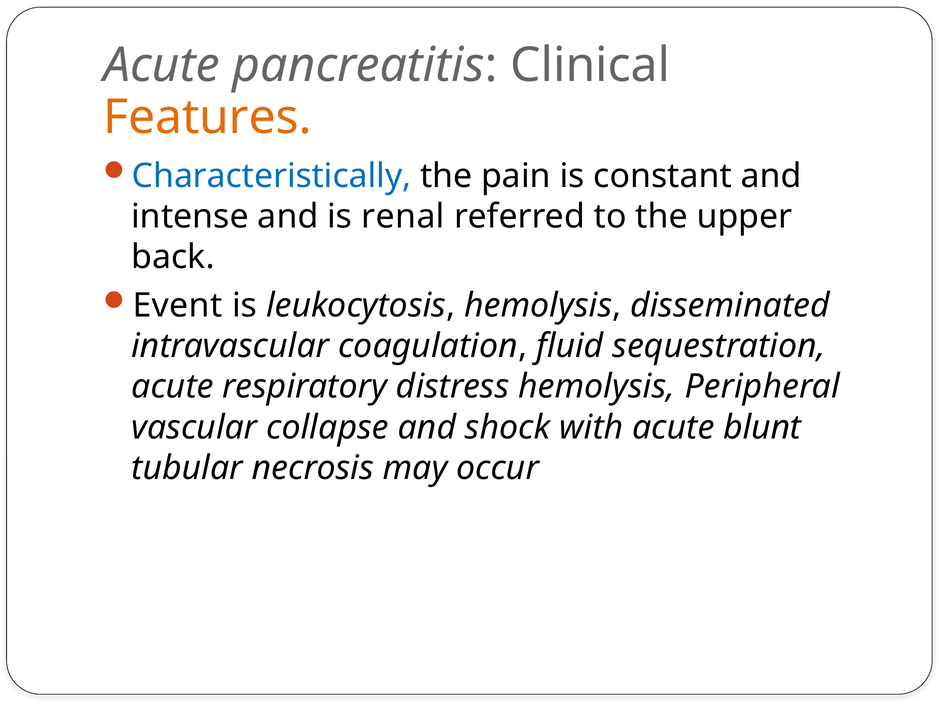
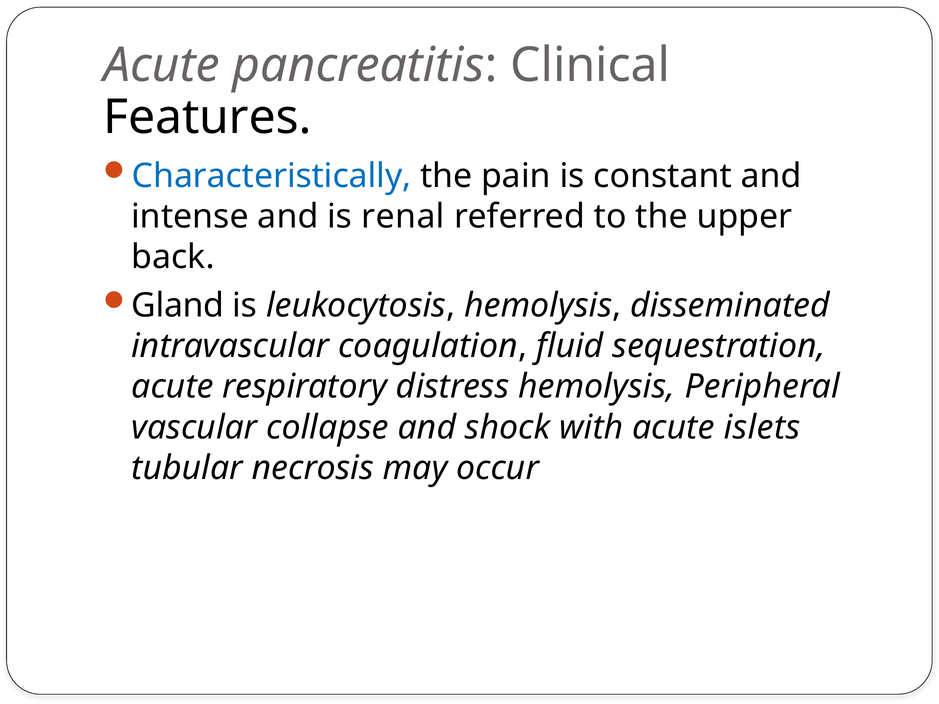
Features colour: orange -> black (207, 117)
Event: Event -> Gland (178, 306)
blunt: blunt -> islets (762, 428)
